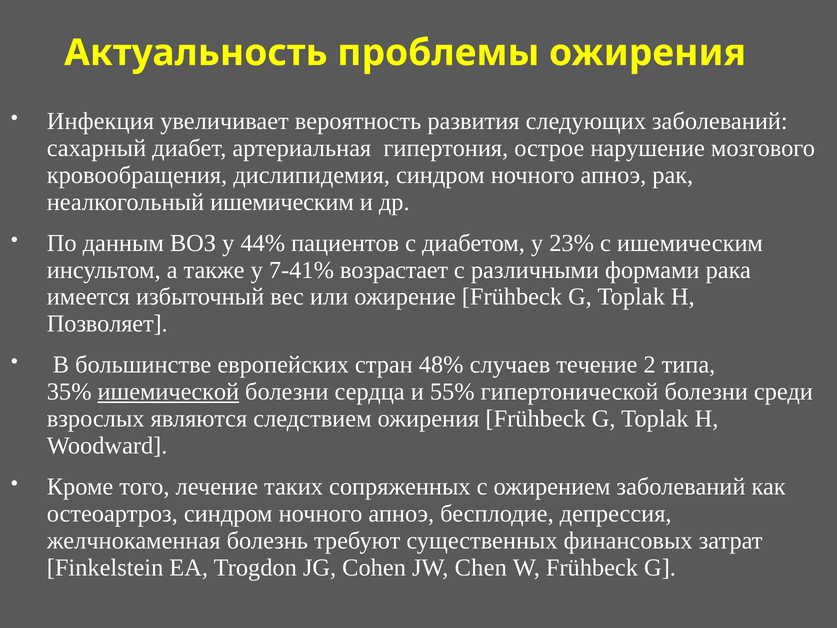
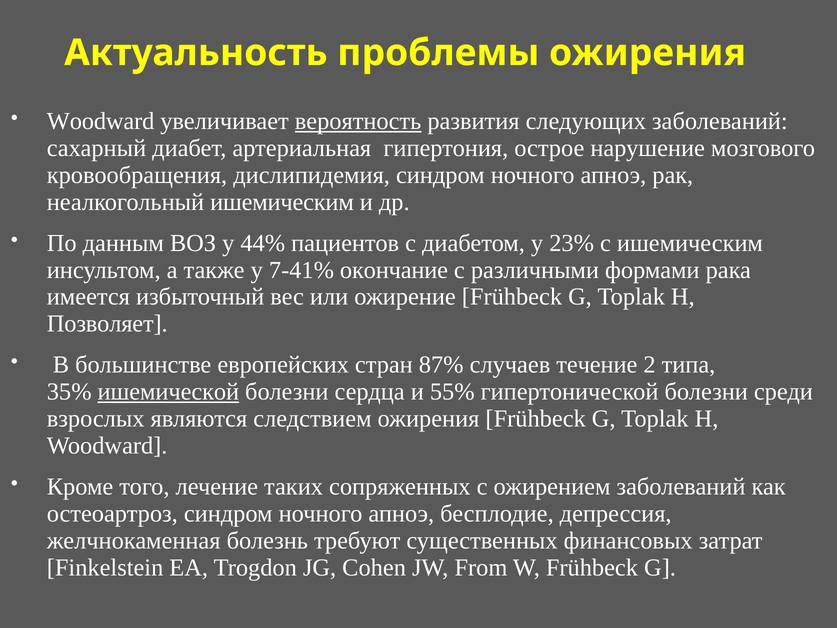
Инфекция: Инфекция -> Woodward (101, 121)
вероятность underline: none -> present (358, 121)
возрастает: возрастает -> окончание (394, 270)
48%: 48% -> 87% (441, 365)
Chen: Chen -> From (481, 567)
